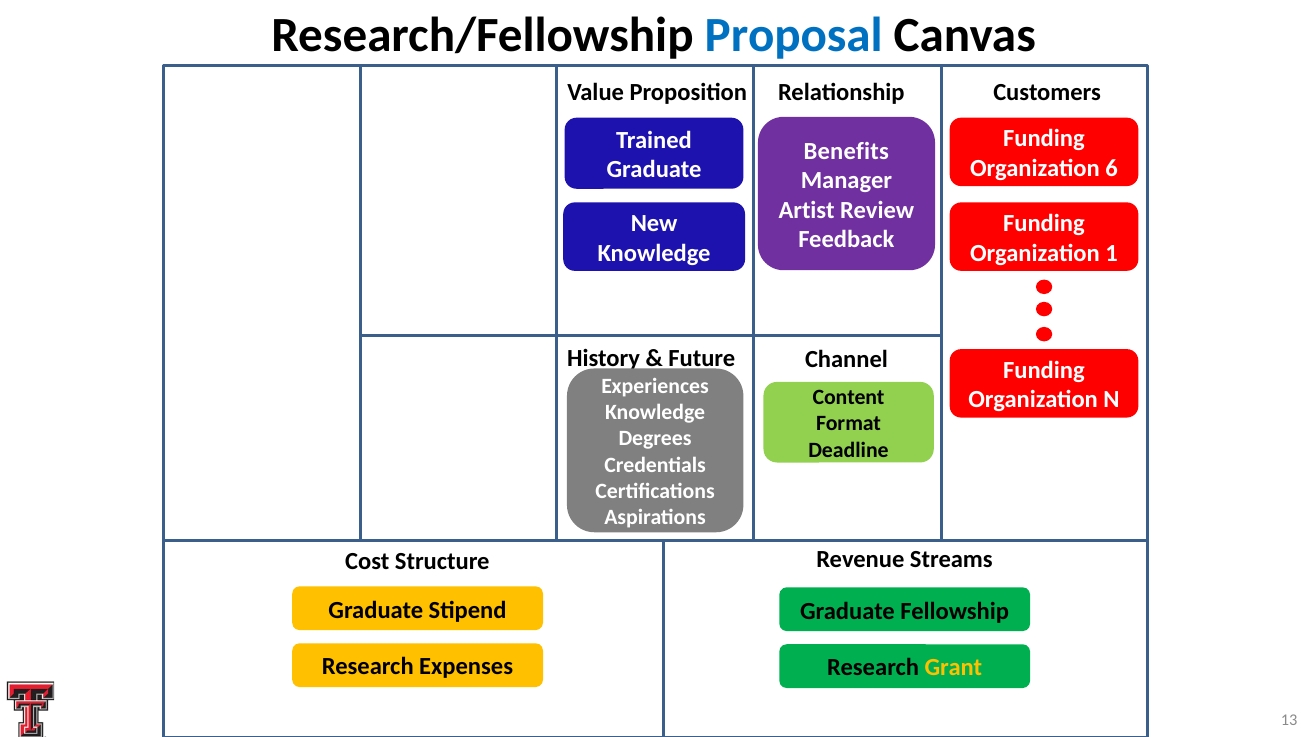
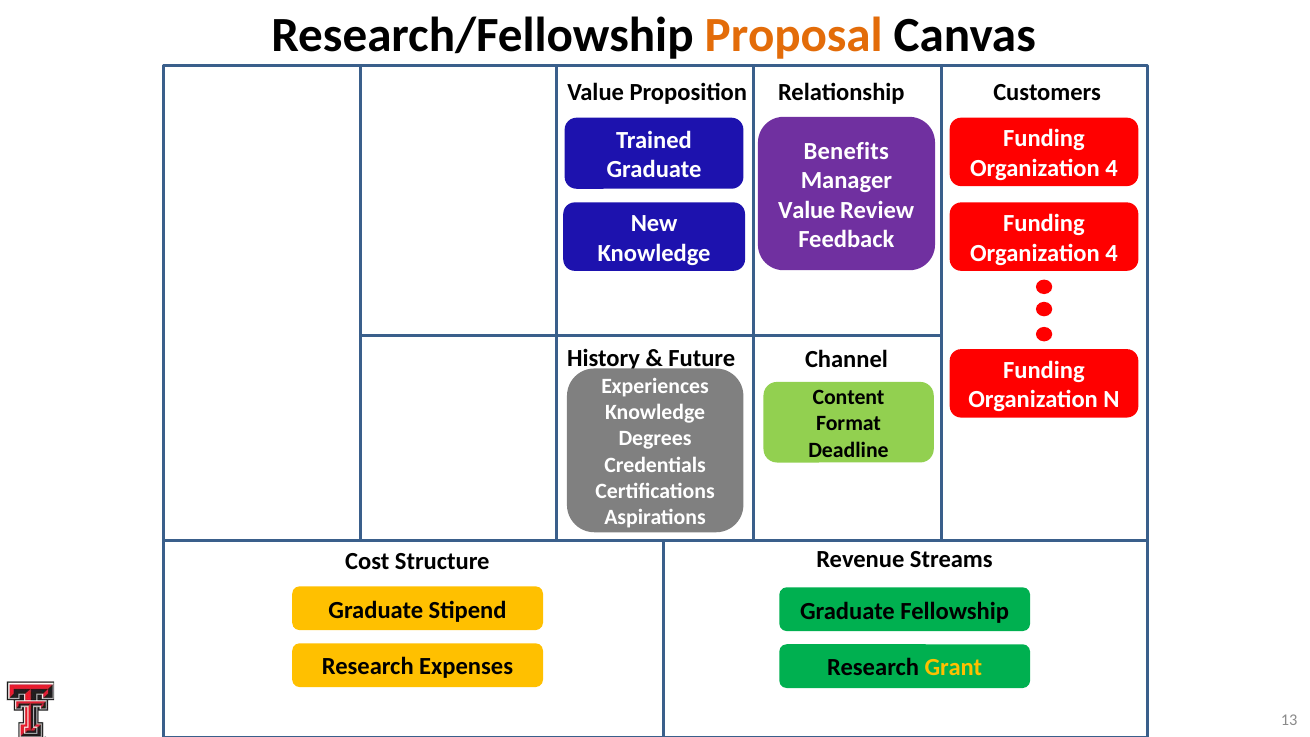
Proposal colour: blue -> orange (794, 36)
6: 6 -> 4 (1112, 168)
Artist: Artist -> Value (807, 210)
1: 1 -> 4 (1112, 253)
